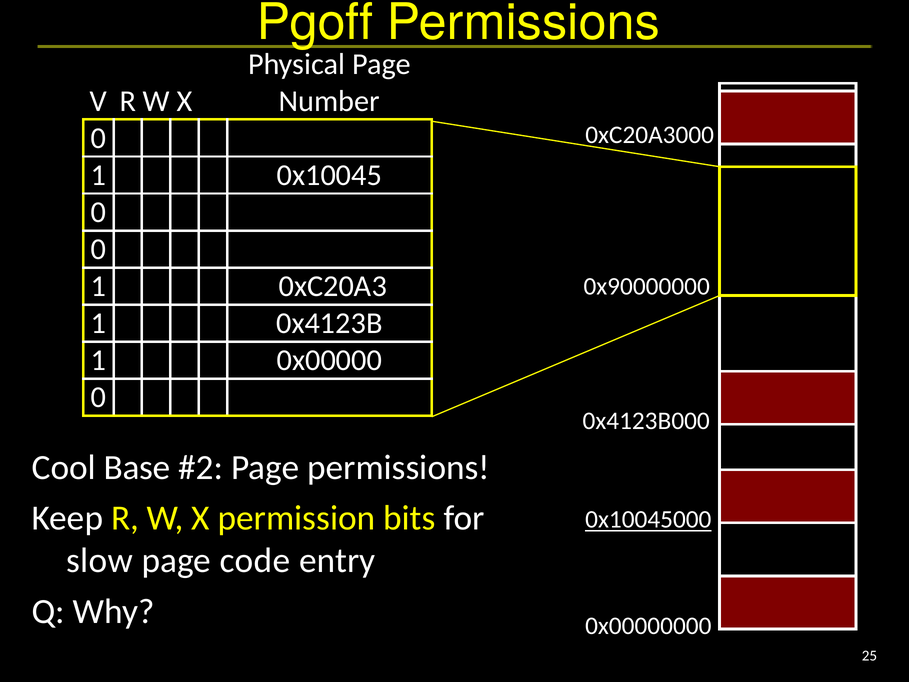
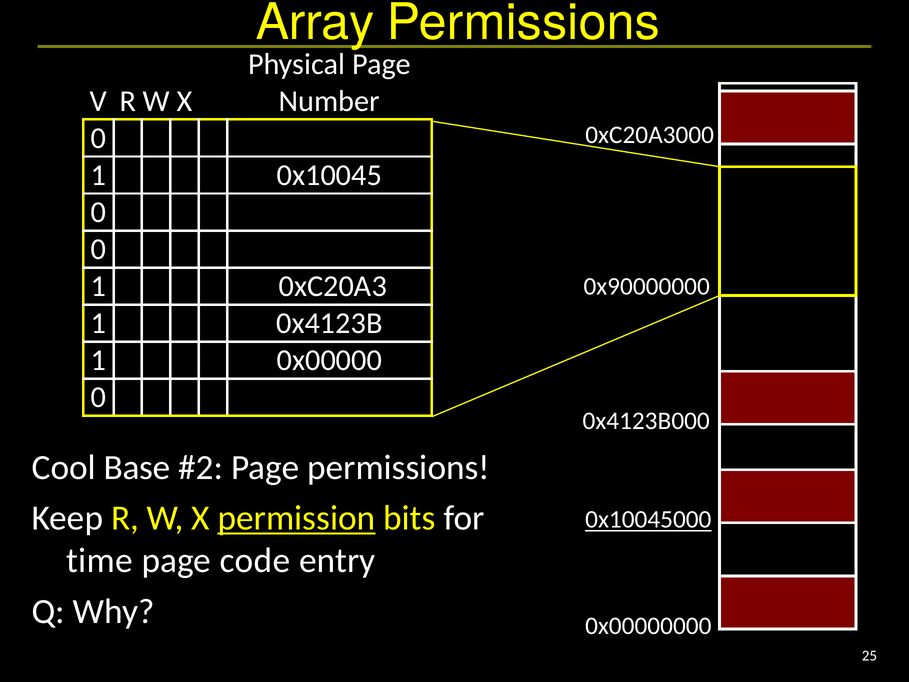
Pgoff: Pgoff -> Array (315, 22)
permission underline: none -> present (296, 518)
slow: slow -> time (100, 561)
